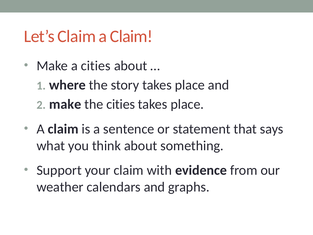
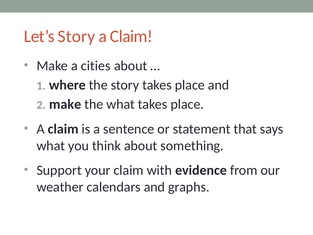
Let’s Claim: Claim -> Story (76, 36)
the cities: cities -> what (121, 104)
